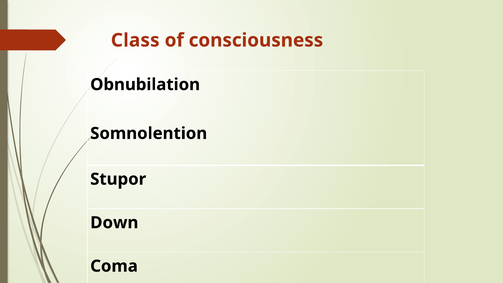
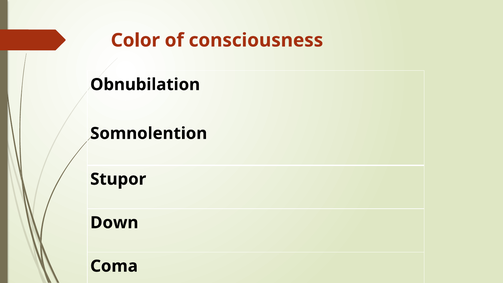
Class: Class -> Color (135, 40)
